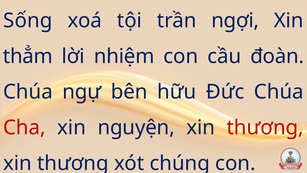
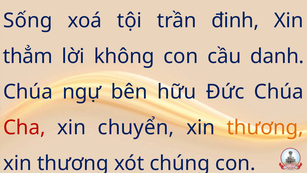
ngợi: ngợi -> đinh (235, 21)
nhiệm: nhiệm -> không (124, 56)
đoàn: đoàn -> danh (277, 56)
nguyện: nguyện -> chuyển (136, 127)
thương colour: red -> orange (265, 127)
